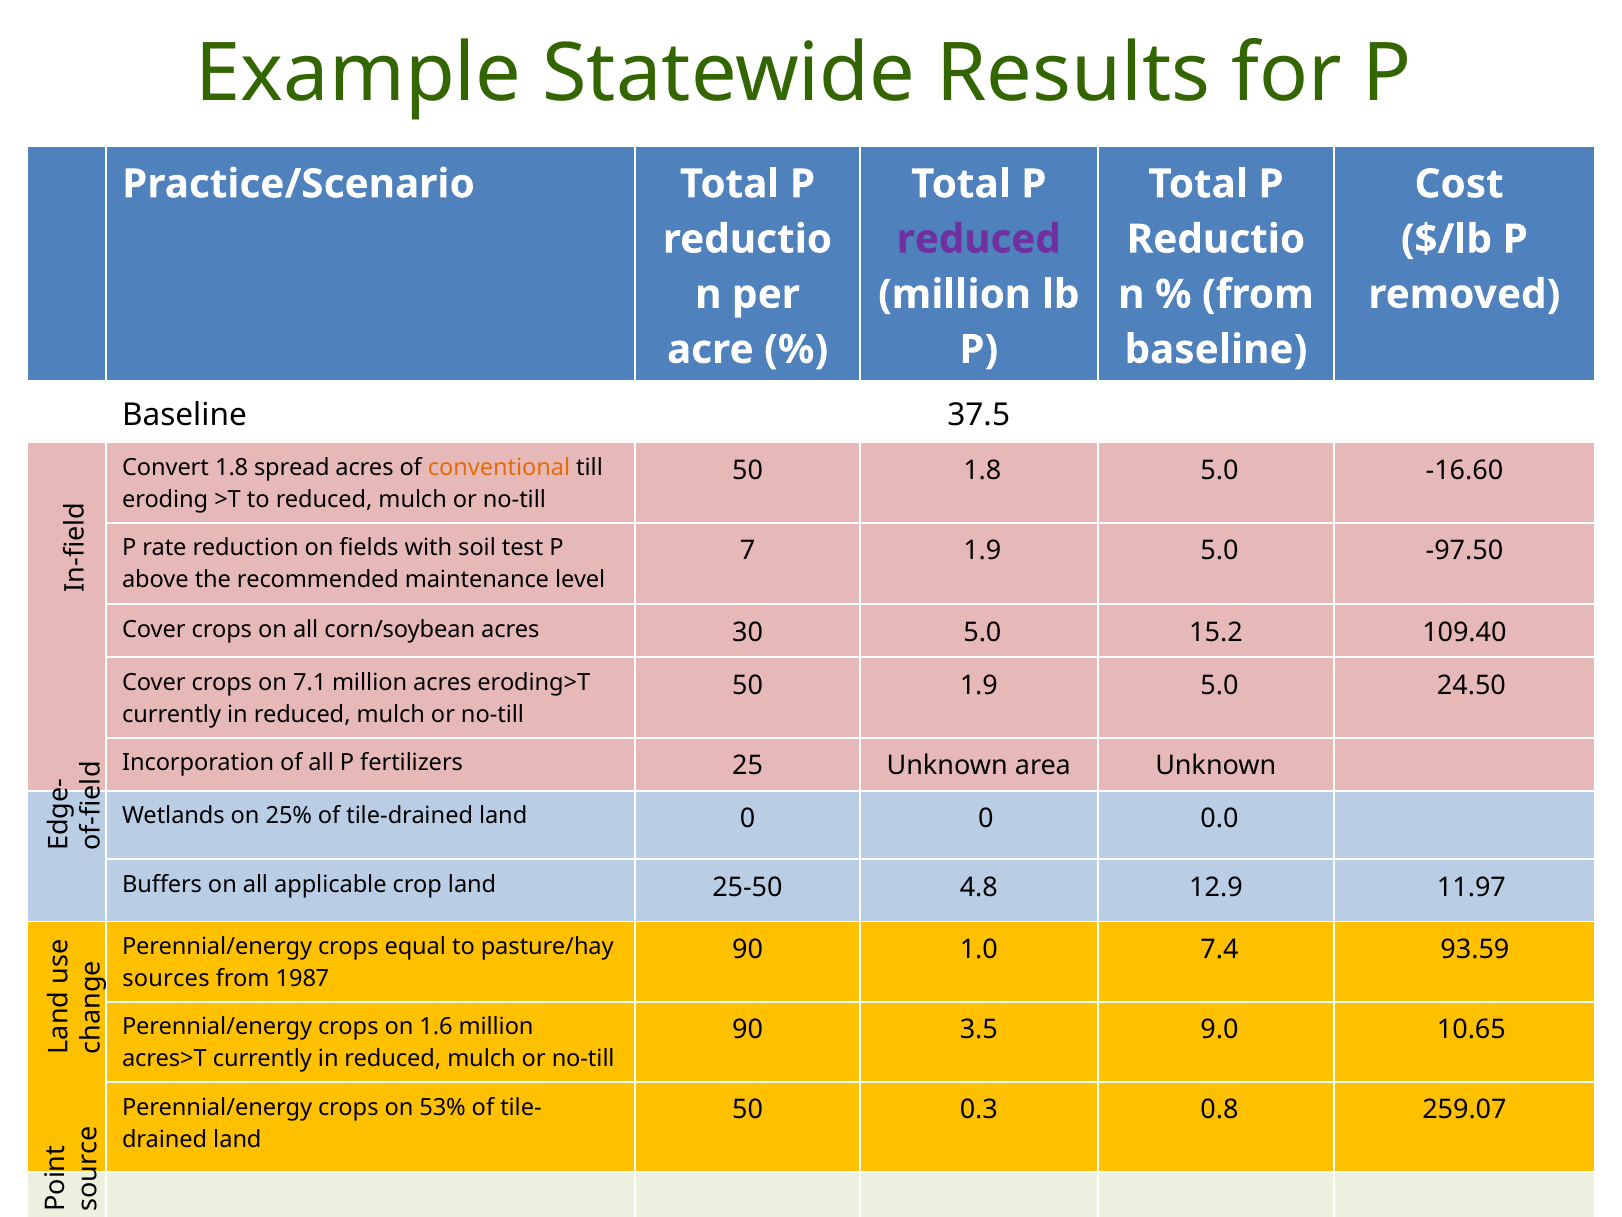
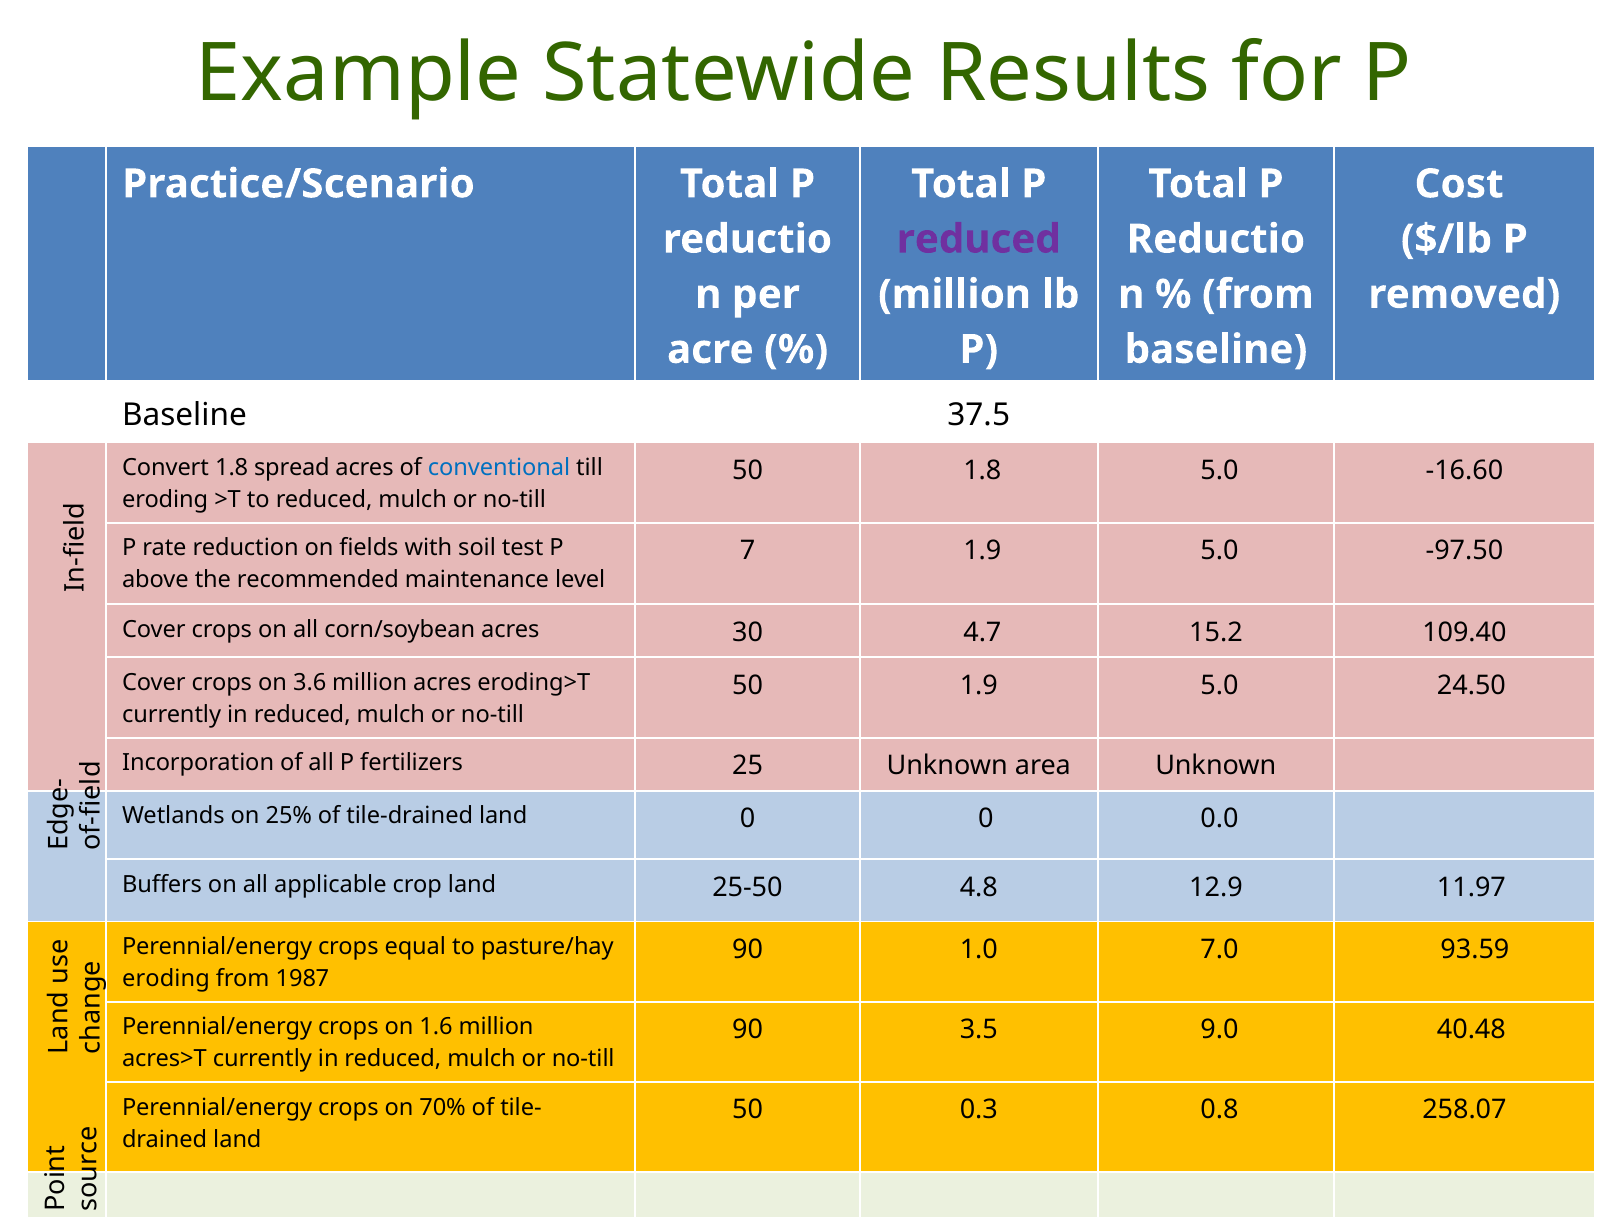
conventional colour: orange -> blue (499, 468)
30 5.0: 5.0 -> 4.7 (982, 632)
7.1: 7.1 -> 3.6 (310, 683)
7.4: 7.4 -> 7.0 (1219, 949)
sources: sources -> eroding (166, 979)
10.65: 10.65 -> 40.48 (1471, 1029)
53%: 53% -> 70% (443, 1107)
259.07: 259.07 -> 258.07 (1464, 1110)
